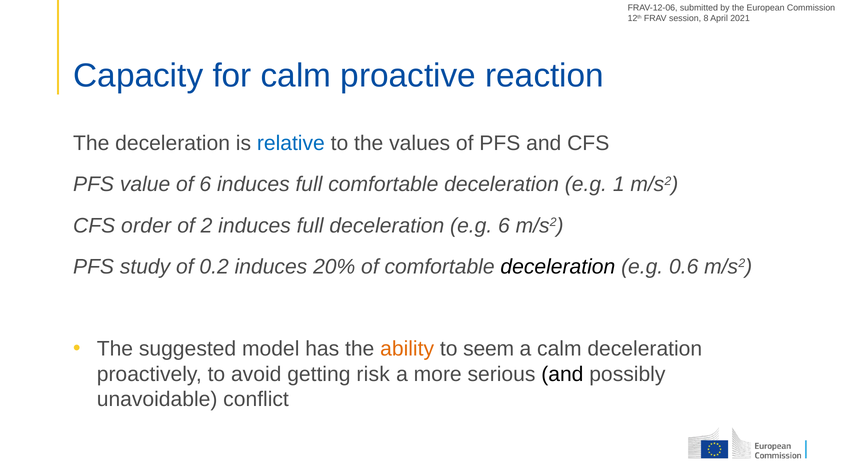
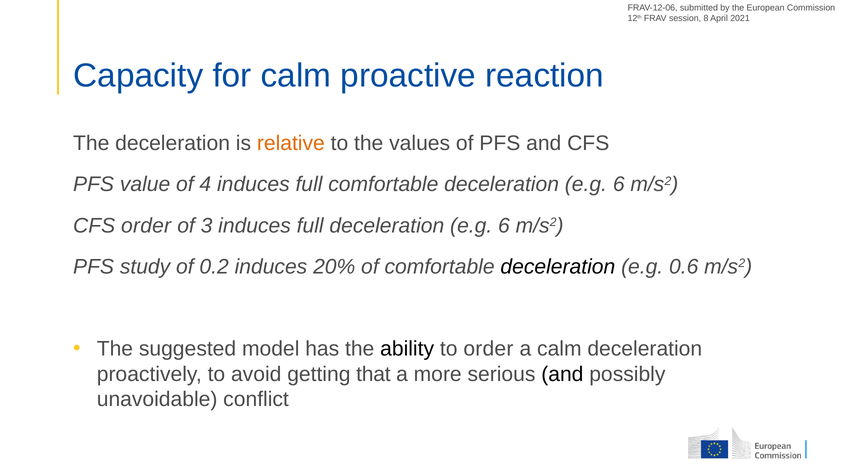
relative colour: blue -> orange (291, 143)
of 6: 6 -> 4 (205, 185)
comfortable deceleration e.g 1: 1 -> 6 (619, 185)
2: 2 -> 3 (207, 226)
ability colour: orange -> black (407, 349)
to seem: seem -> order (488, 349)
risk: risk -> that (373, 374)
